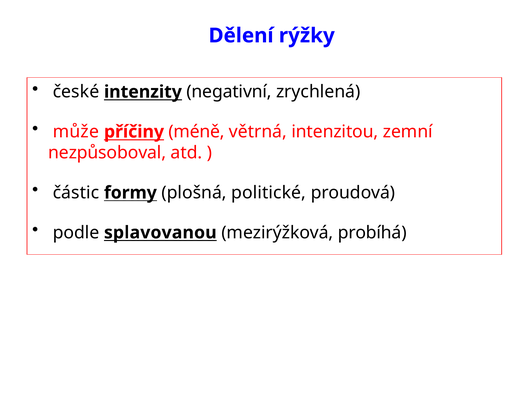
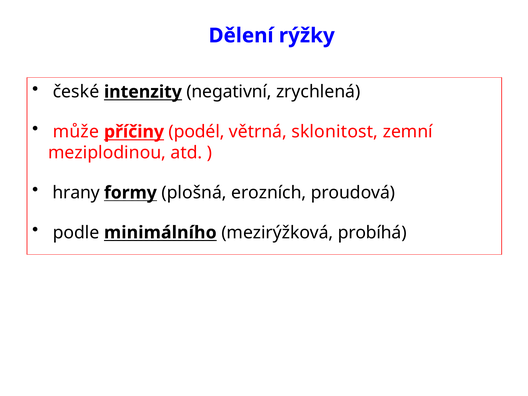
méně: méně -> podél (197, 132)
intenzitou: intenzitou -> sklonitost (335, 132)
nezpůsoboval: nezpůsoboval -> meziplodinou (107, 153)
částic: částic -> hrany (76, 193)
politické: politické -> erozních (269, 193)
splavovanou: splavovanou -> minimálního (160, 233)
